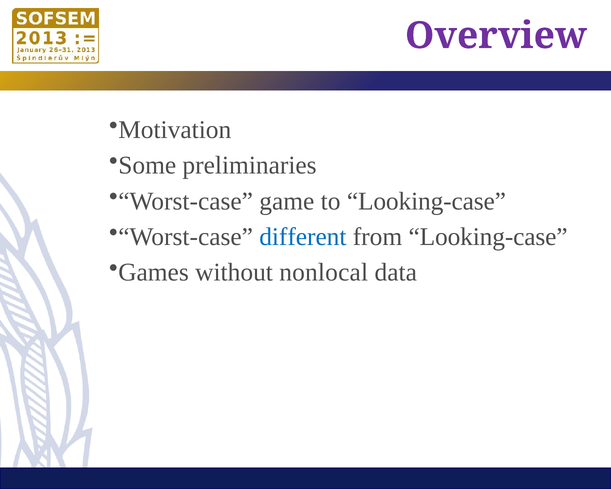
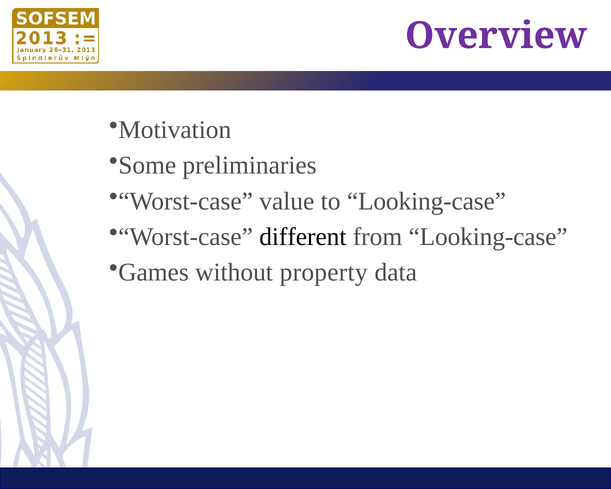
game: game -> value (287, 201)
different colour: blue -> black (303, 237)
nonlocal: nonlocal -> property (324, 272)
